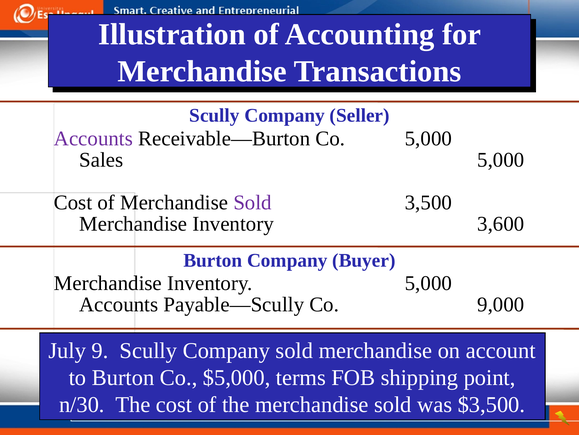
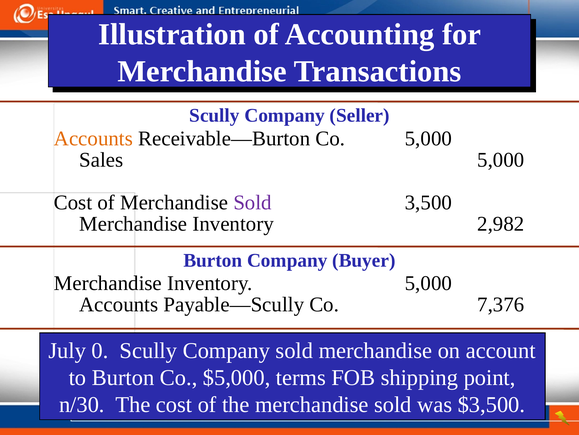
Accounts colour: purple -> orange (93, 138)
3,600: 3,600 -> 2,982 (501, 224)
9,000: 9,000 -> 7,376 (501, 304)
9: 9 -> 0 (100, 350)
